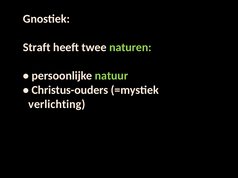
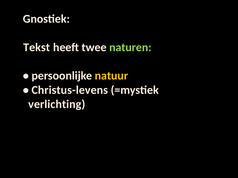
Straft: Straft -> Tekst (37, 47)
natuur colour: light green -> yellow (111, 76)
Christus-ouders: Christus-ouders -> Christus-levens (70, 90)
